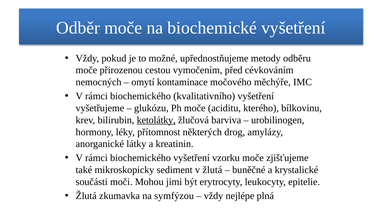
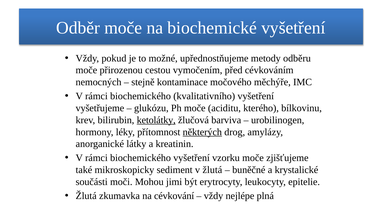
omytí: omytí -> stejně (143, 82)
některých underline: none -> present (202, 132)
symfýzou: symfýzou -> cévkování (174, 196)
